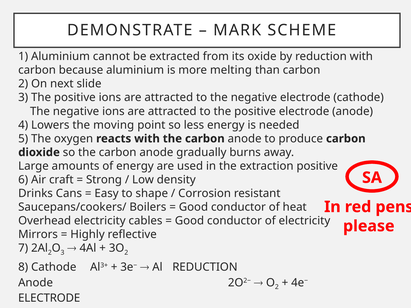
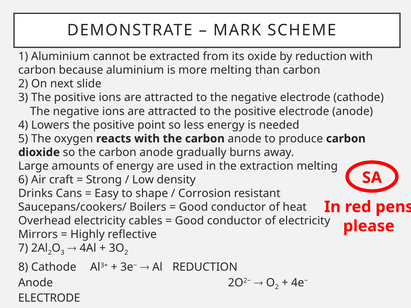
Lowers the moving: moving -> positive (114, 125)
extraction positive: positive -> melting (317, 166)
